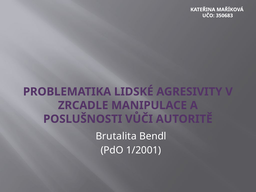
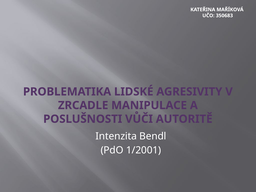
Brutalita: Brutalita -> Intenzita (116, 136)
